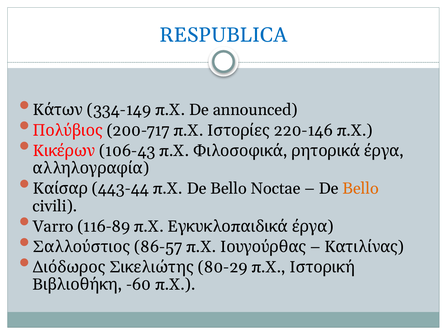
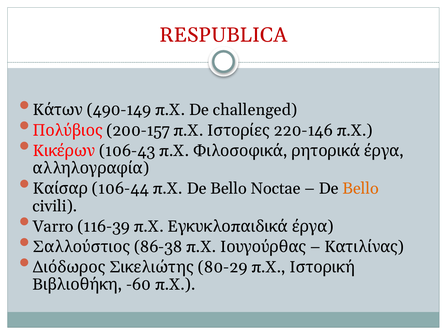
RESPUBLICA colour: blue -> red (223, 35)
334-149: 334-149 -> 490-149 (119, 110)
announced: announced -> challenged (255, 110)
200-717: 200-717 -> 200-157 (138, 130)
443-44: 443-44 -> 106-44 (120, 189)
116-89: 116-89 -> 116-39 (104, 227)
86-57: 86-57 -> 86-38 (158, 247)
